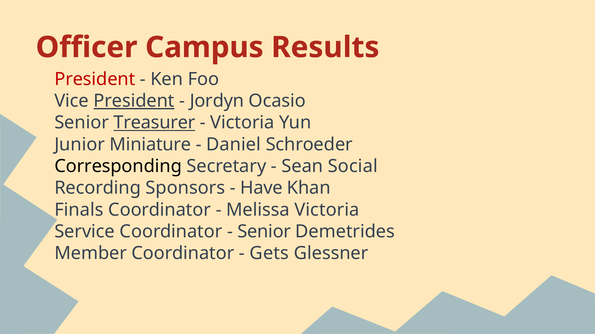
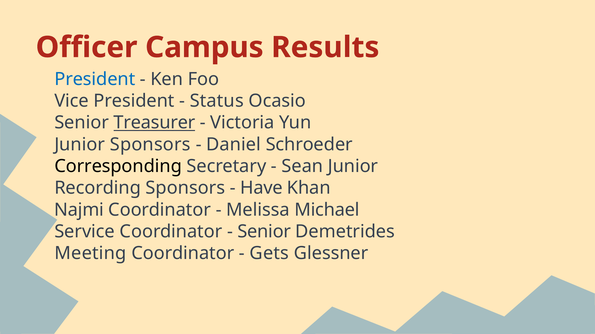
President colour: red -> blue (95, 79)
President underline: present -> none (134, 101)
Jordyn: Jordyn -> Status (217, 101)
Junior Miniature: Miniature -> Sponsors (150, 145)
Sean Social: Social -> Junior (353, 167)
Finals: Finals -> Najmi (79, 210)
Melissa Victoria: Victoria -> Michael (327, 210)
Member: Member -> Meeting (91, 254)
